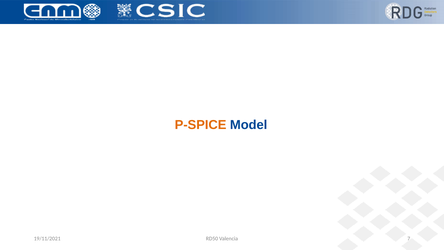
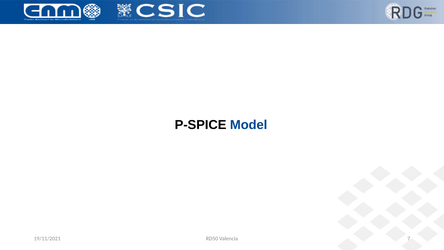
P-SPICE colour: orange -> black (201, 125)
